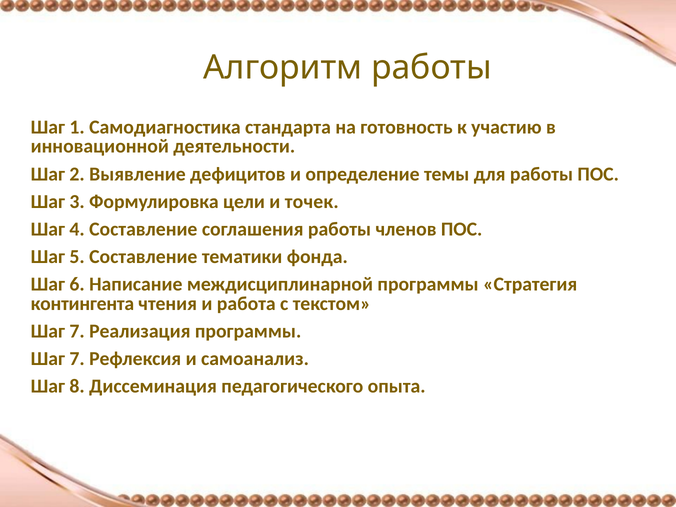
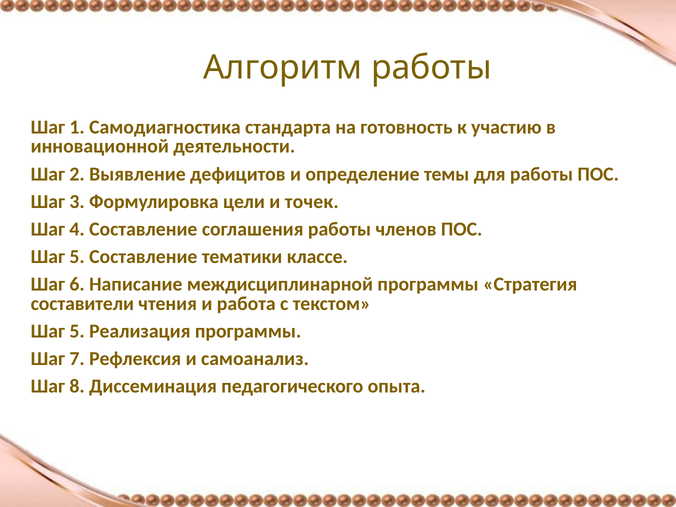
фонда: фонда -> классе (317, 257)
контингента: контингента -> составители (82, 304)
7: 7 -> 5 (77, 331)
